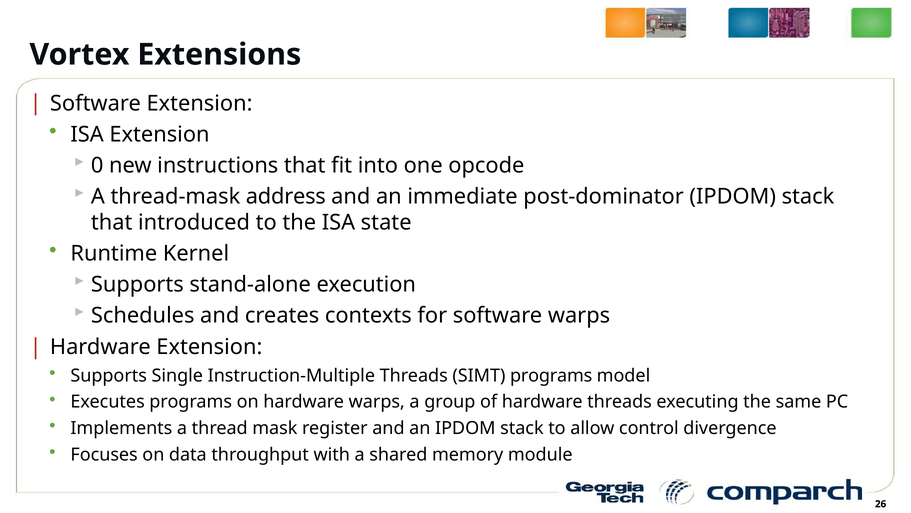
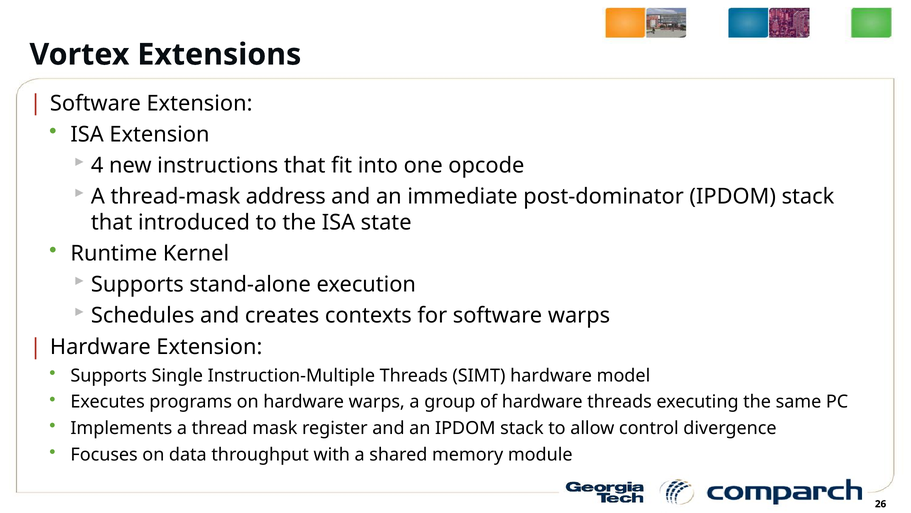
0: 0 -> 4 (97, 165)
SIMT programs: programs -> hardware (551, 375)
